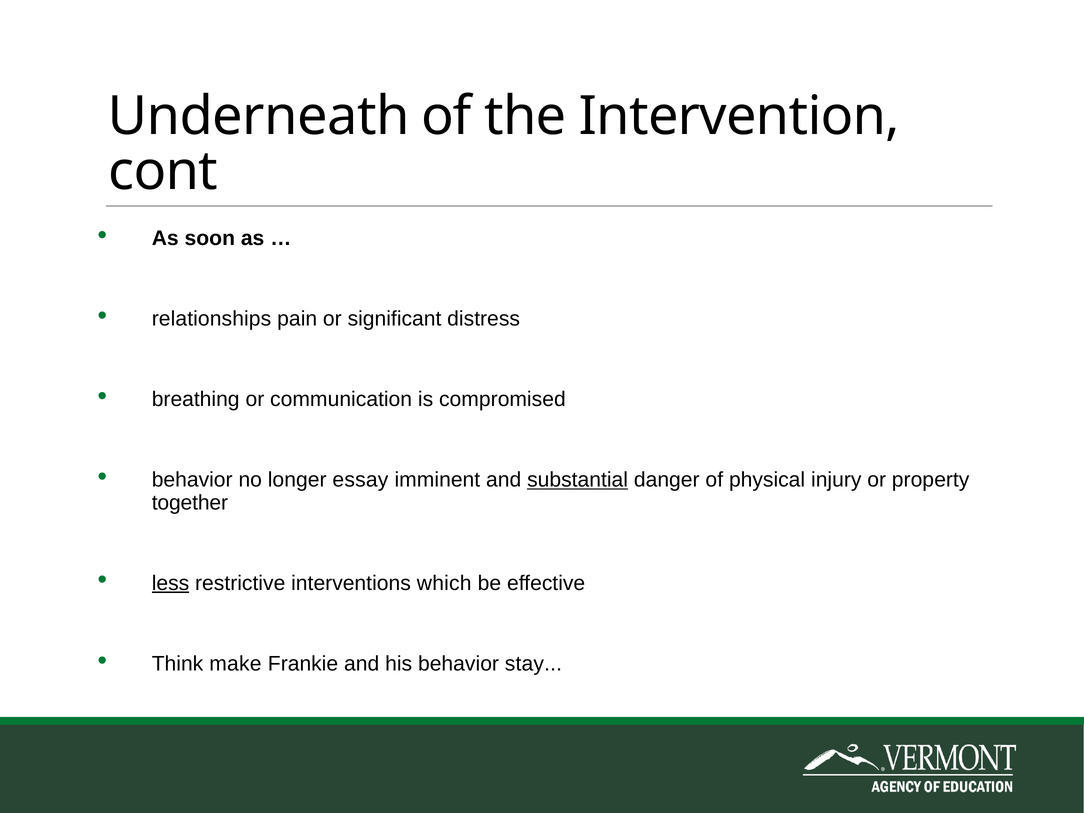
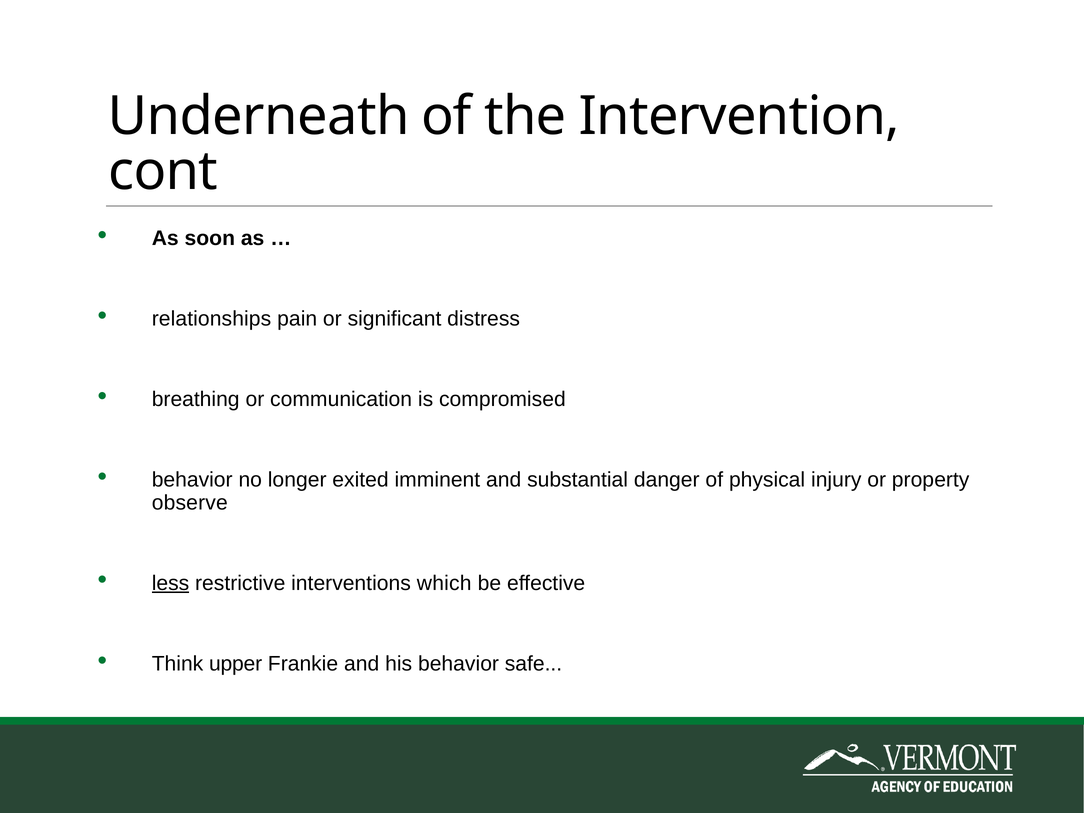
essay: essay -> exited (361, 480)
substantial underline: present -> none (578, 480)
together: together -> observe (190, 503)
make: make -> upper (236, 664)
stay: stay -> safe (533, 664)
